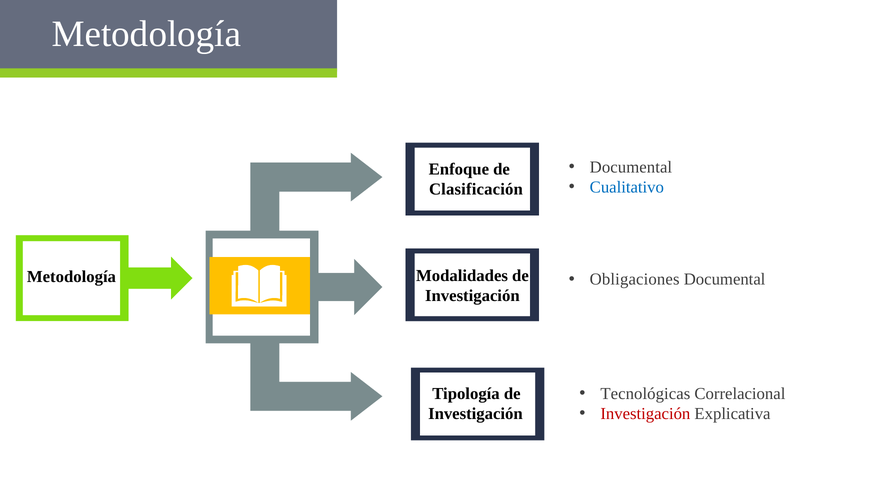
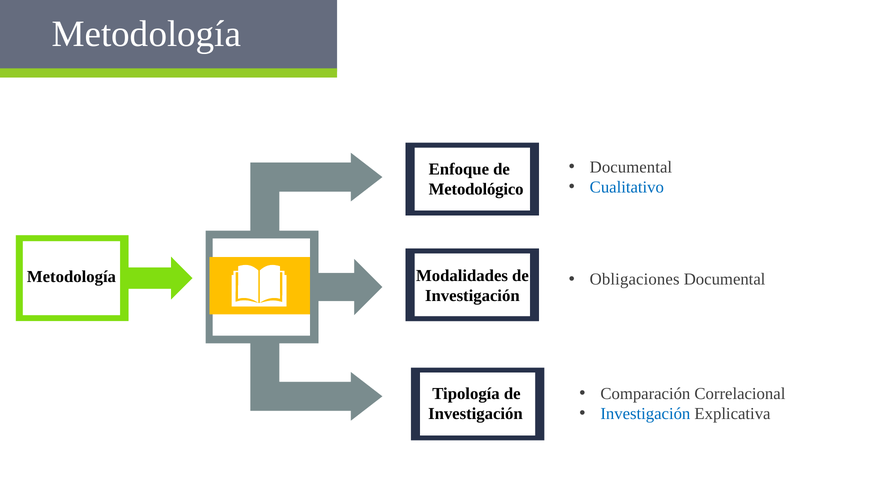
Clasificación: Clasificación -> Metodológico (476, 189)
Tecnológicas: Tecnológicas -> Comparación (645, 393)
Investigación colour: red -> blue (645, 414)
